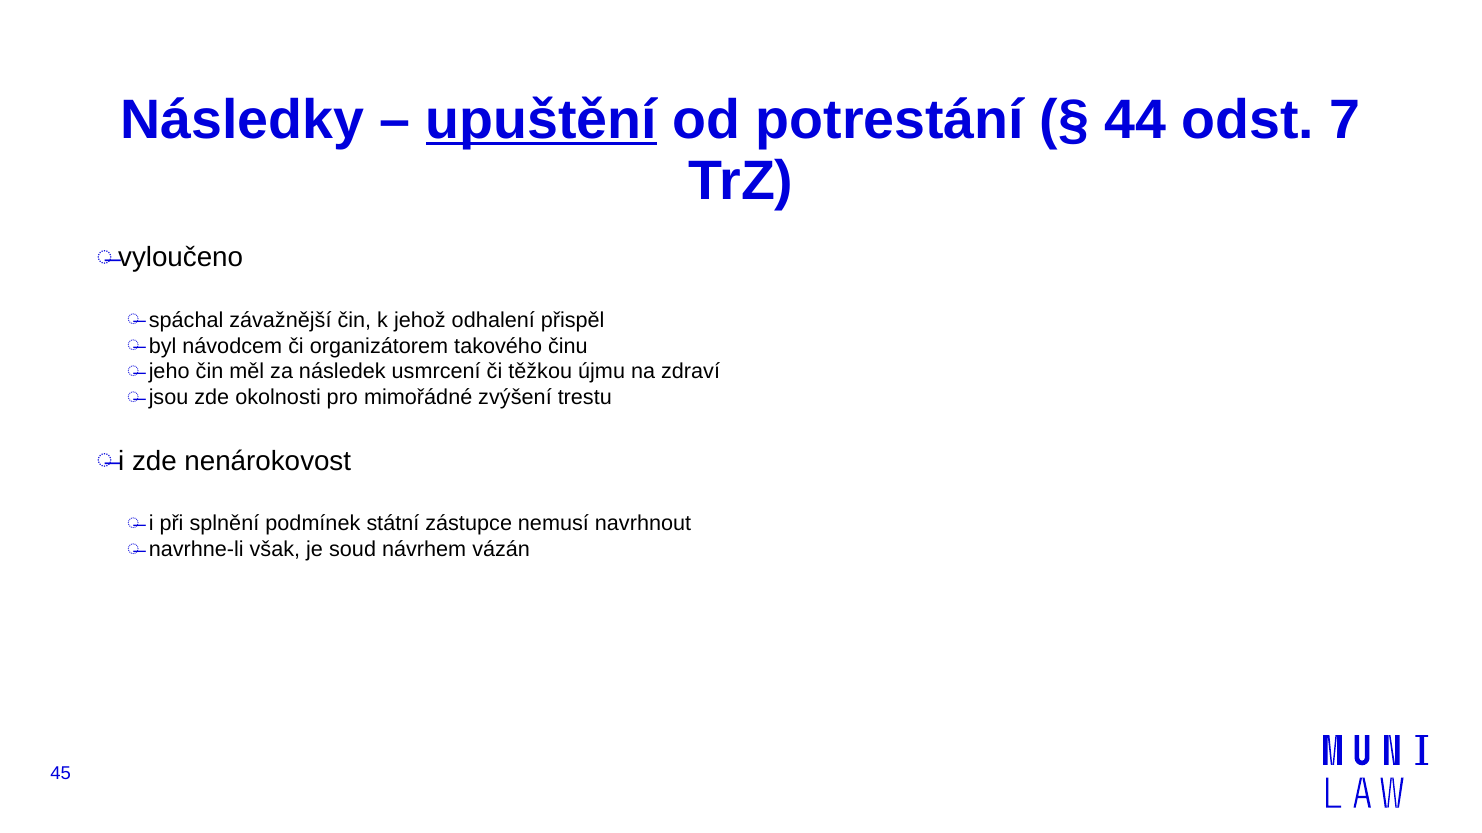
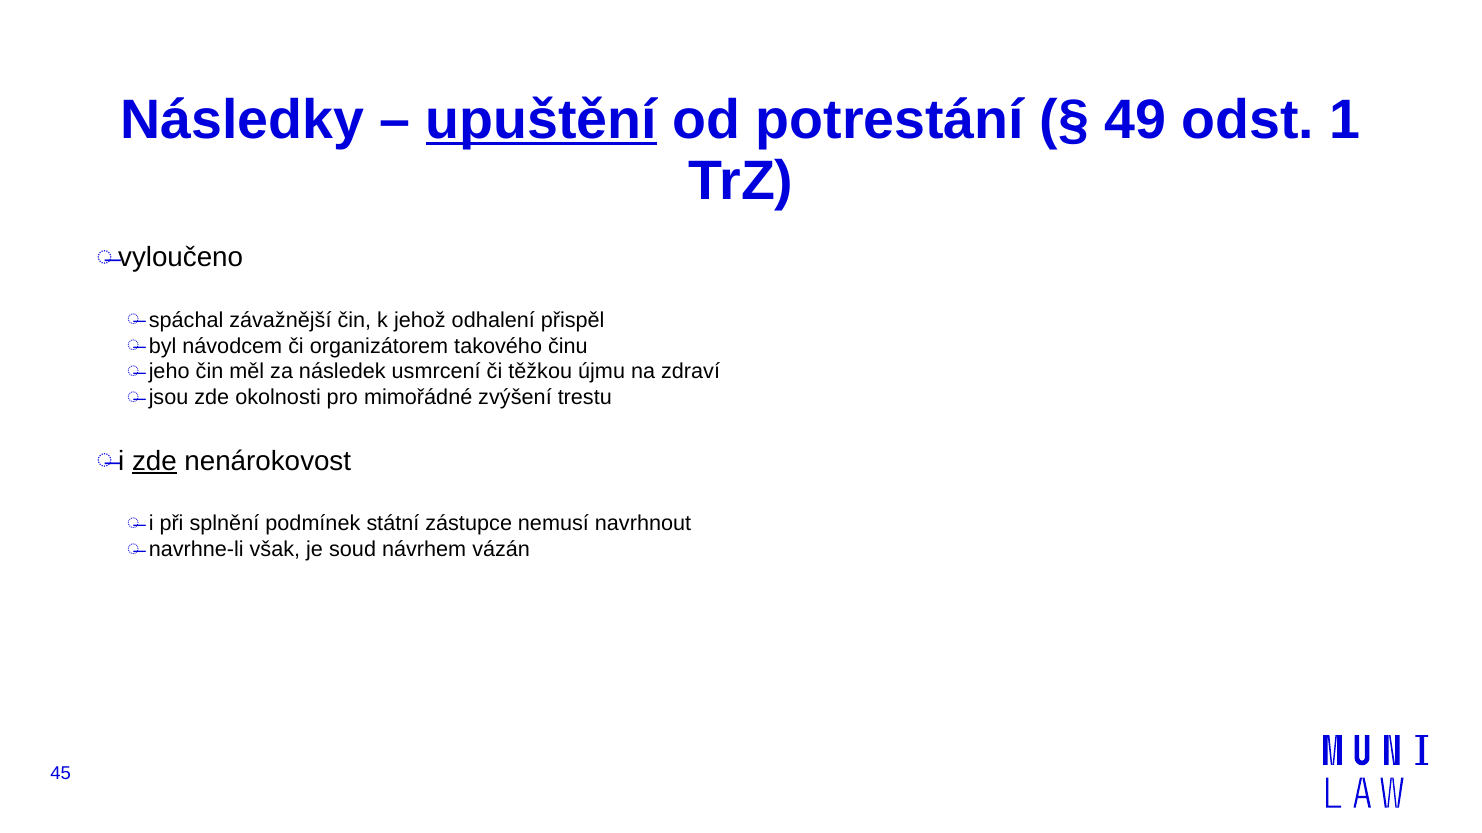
44: 44 -> 49 (1135, 120)
7: 7 -> 1 (1345, 120)
zde underline: none -> present (154, 461)
